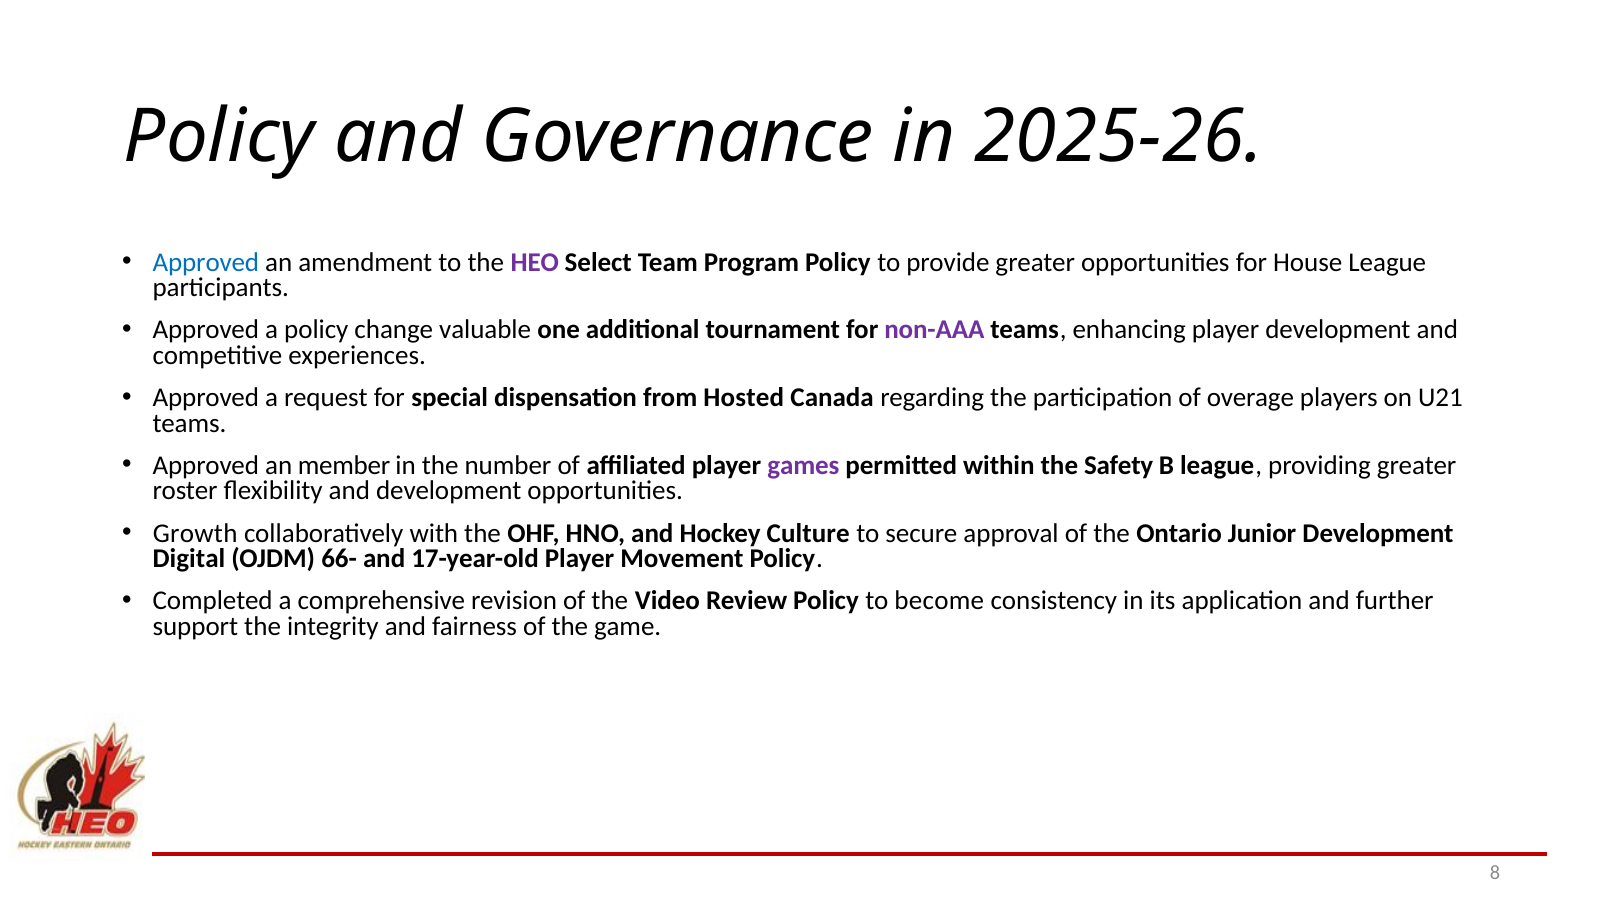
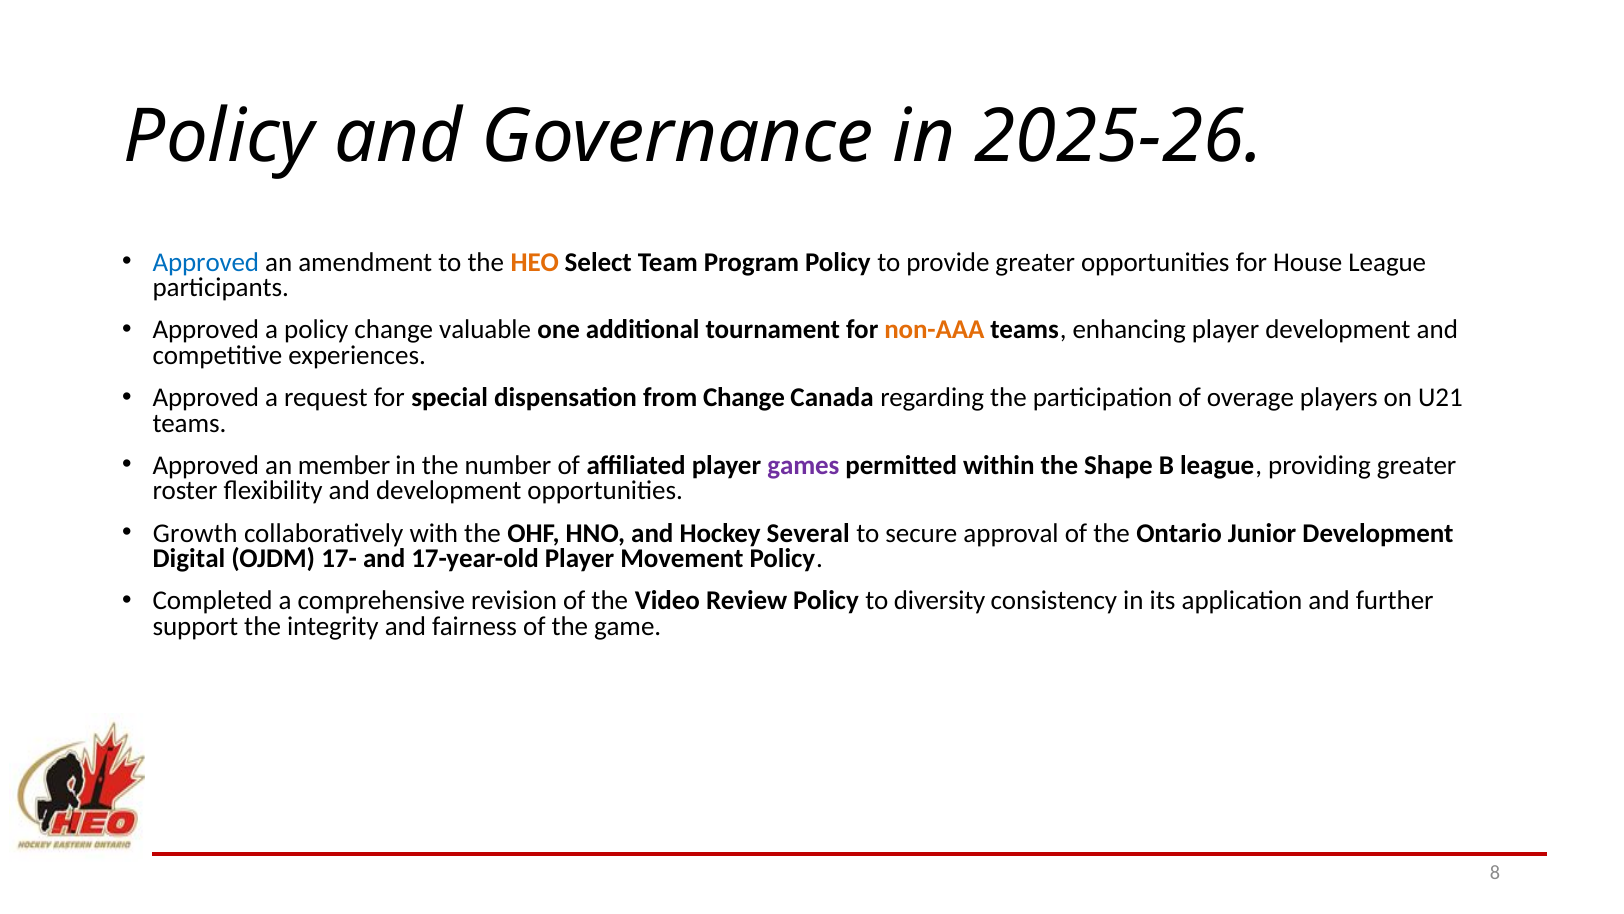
HEO colour: purple -> orange (535, 262)
non-AAA colour: purple -> orange (934, 330)
from Hosted: Hosted -> Change (744, 398)
Safety: Safety -> Shape (1119, 465)
Culture: Culture -> Several (808, 533)
66-: 66- -> 17- (339, 558)
become: become -> diversity (940, 601)
